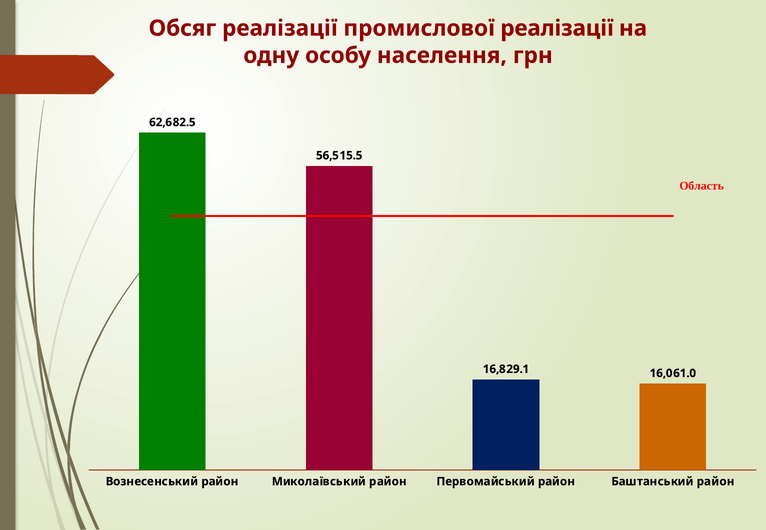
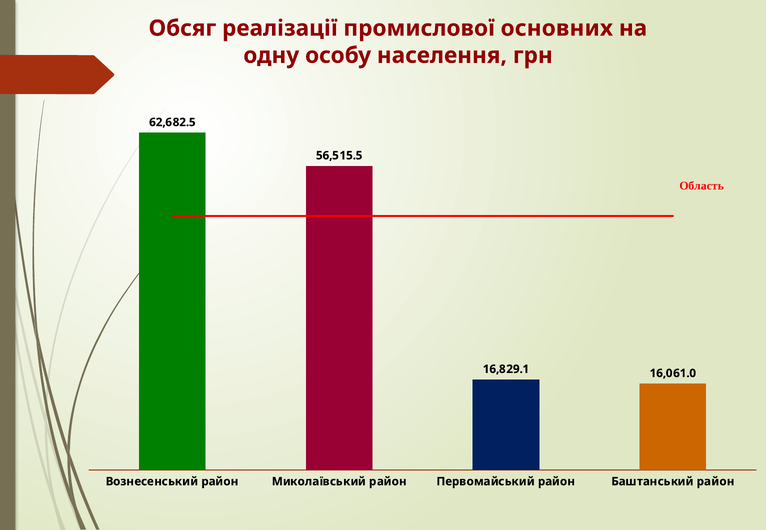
промислової реалізації: реалізації -> основних (557, 28)
